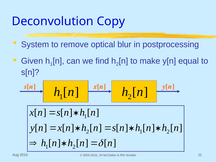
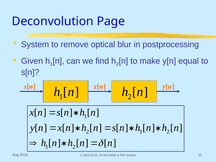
Copy: Copy -> Page (111, 21)
